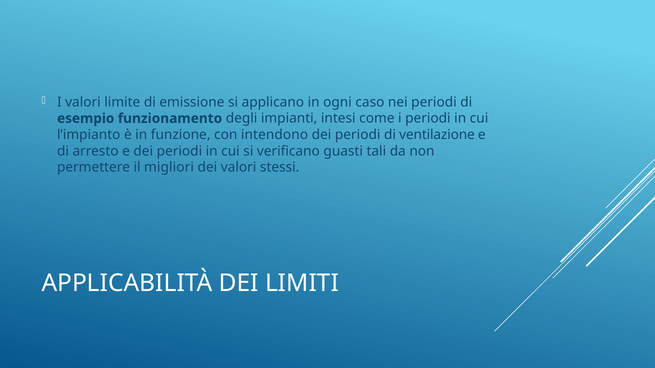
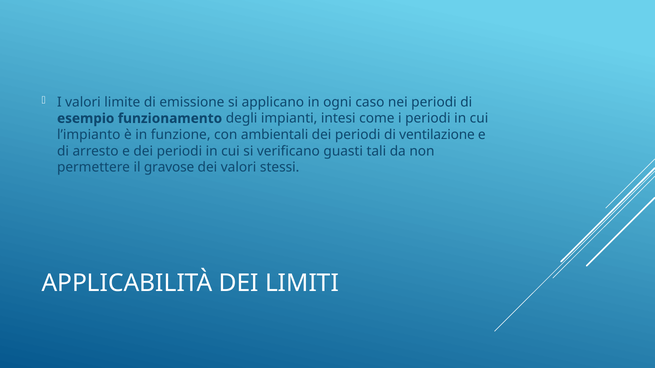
intendono: intendono -> ambientali (275, 135)
migliori: migliori -> gravose (169, 168)
